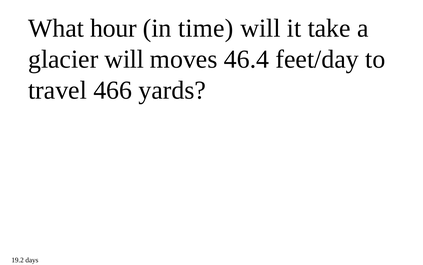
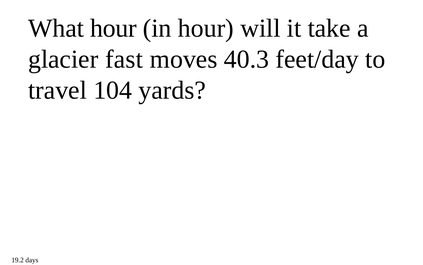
in time: time -> hour (206, 28)
glacier will: will -> fast (124, 59)
46.4: 46.4 -> 40.3 (246, 59)
466: 466 -> 104 (113, 90)
